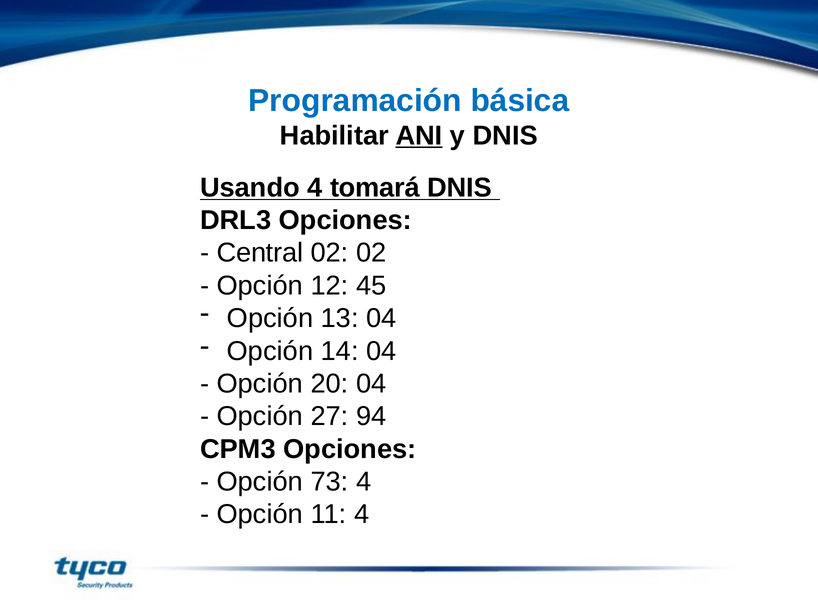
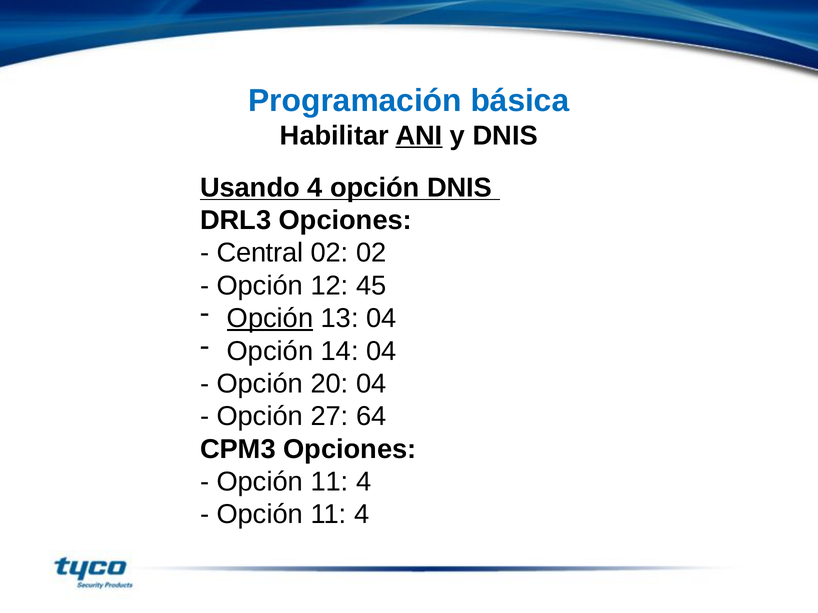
4 tomará: tomará -> opción (375, 188)
Opción underline: none -> present (270, 319)
94: 94 -> 64 (371, 417)
73: 73 -> 11 (329, 482)
